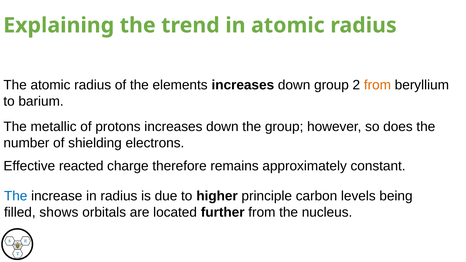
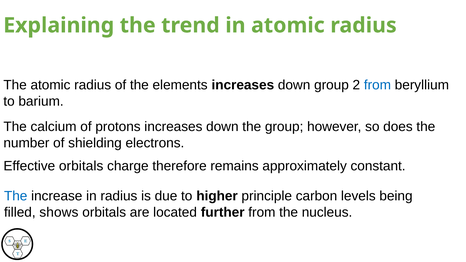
from colour: orange -> blue (377, 85)
metallic: metallic -> calcium (54, 127)
Effective reacted: reacted -> orbitals (81, 166)
